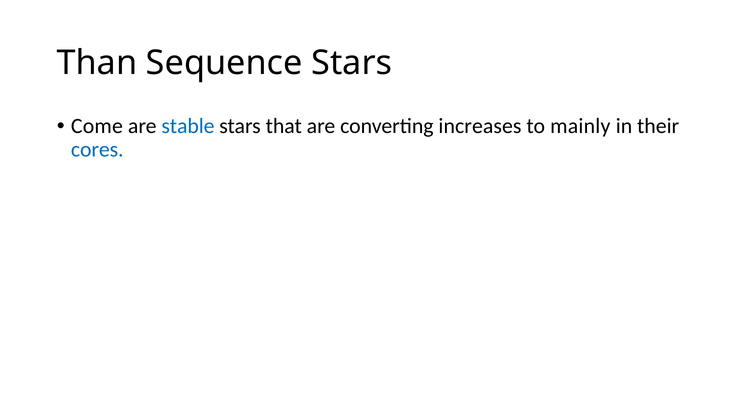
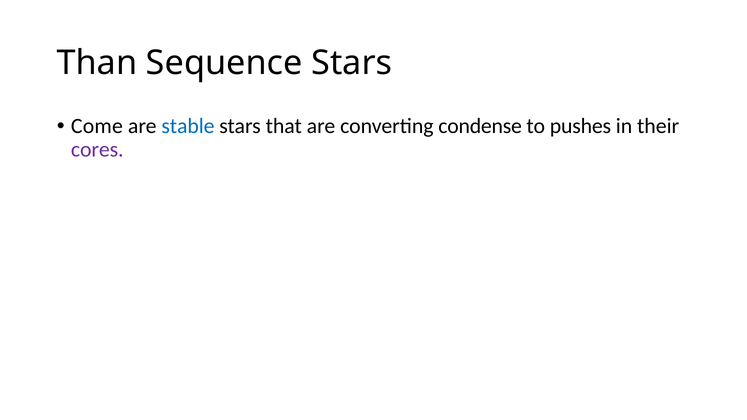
increases: increases -> condense (480, 126)
mainly: mainly -> pushes (580, 126)
cores colour: blue -> purple (97, 150)
